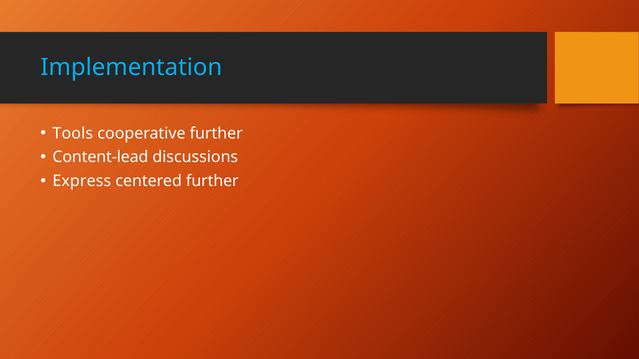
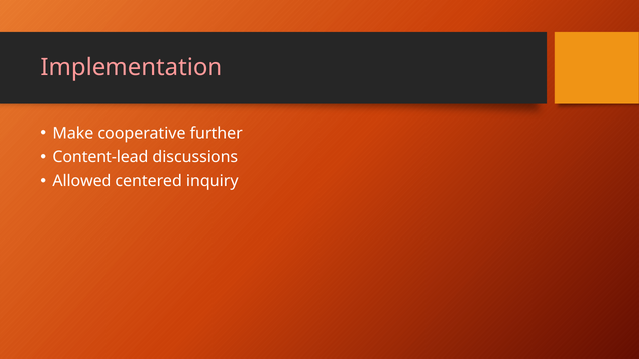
Implementation colour: light blue -> pink (131, 68)
Tools: Tools -> Make (73, 133)
Express: Express -> Allowed (82, 181)
centered further: further -> inquiry (212, 181)
